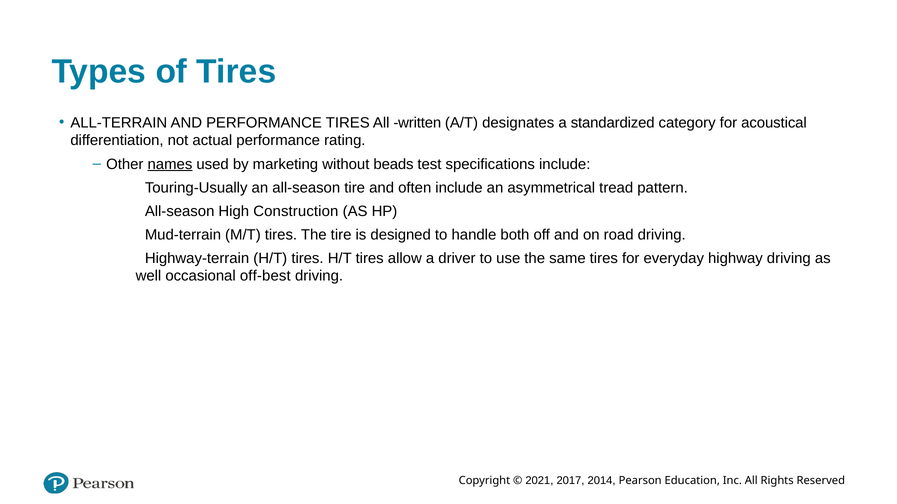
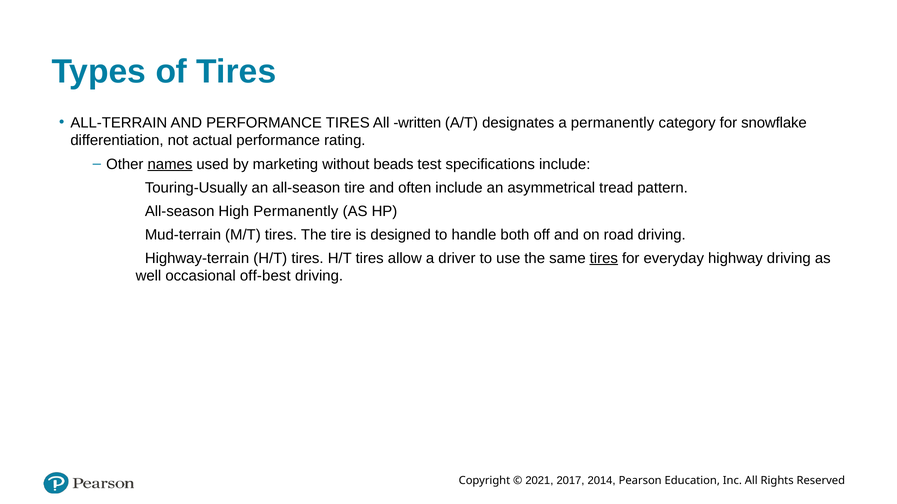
a standardized: standardized -> permanently (613, 123)
acoustical: acoustical -> snowflake (774, 123)
High Construction: Construction -> Permanently (296, 211)
tires underline: none -> present (604, 258)
